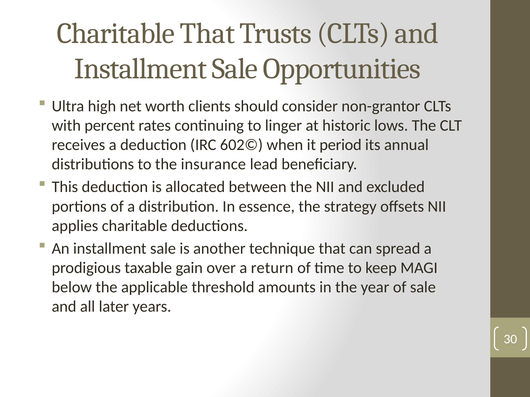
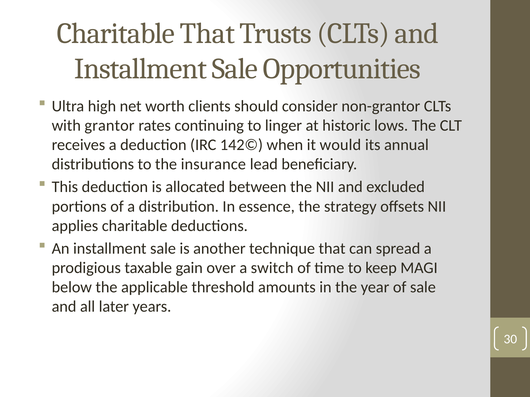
percent: percent -> grantor (110, 126)
602©: 602© -> 142© (241, 145)
period: period -> would (340, 145)
return: return -> switch (272, 268)
